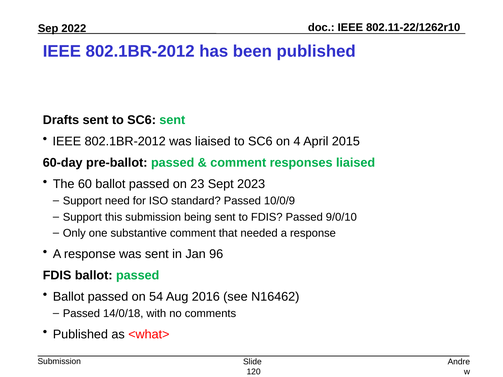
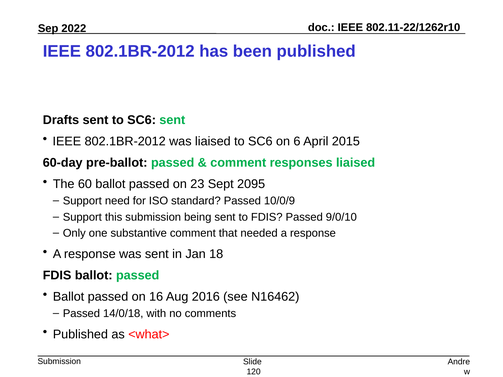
4: 4 -> 6 (297, 141)
2023: 2023 -> 2095 (251, 184)
96: 96 -> 18 (216, 254)
54: 54 -> 16 (156, 297)
